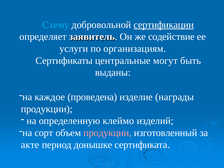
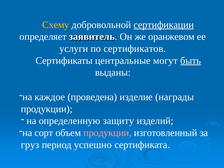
Схему colour: light blue -> yellow (56, 25)
содействие: содействие -> оранжевом (171, 37)
организациям: организациям -> сертификатов (135, 49)
быть underline: none -> present (191, 61)
клеймо: клеймо -> защиту (118, 121)
акте: акте -> груз (30, 145)
донышке: донышке -> успешно (93, 145)
